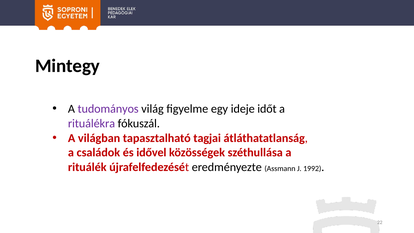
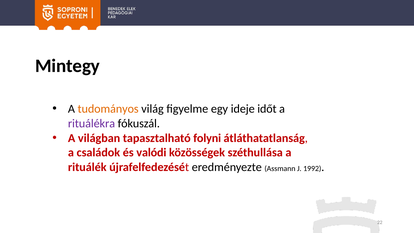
tudományos colour: purple -> orange (108, 109)
tagjai: tagjai -> folyni (207, 138)
idővel: idővel -> valódi (151, 152)
